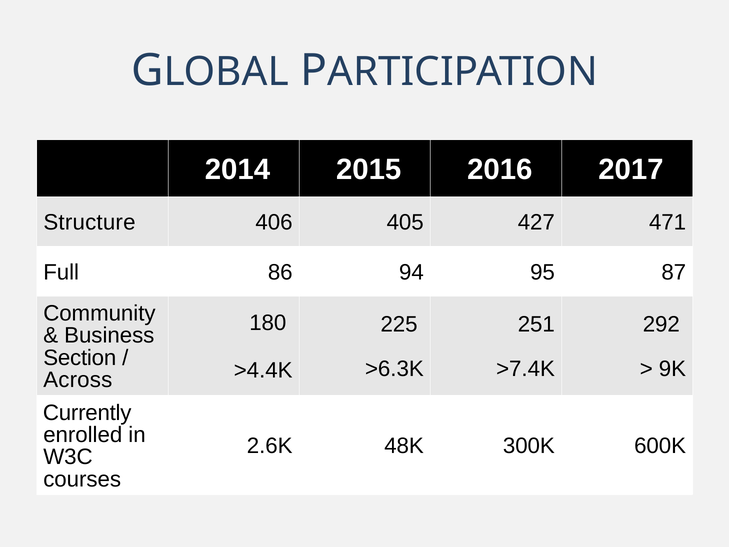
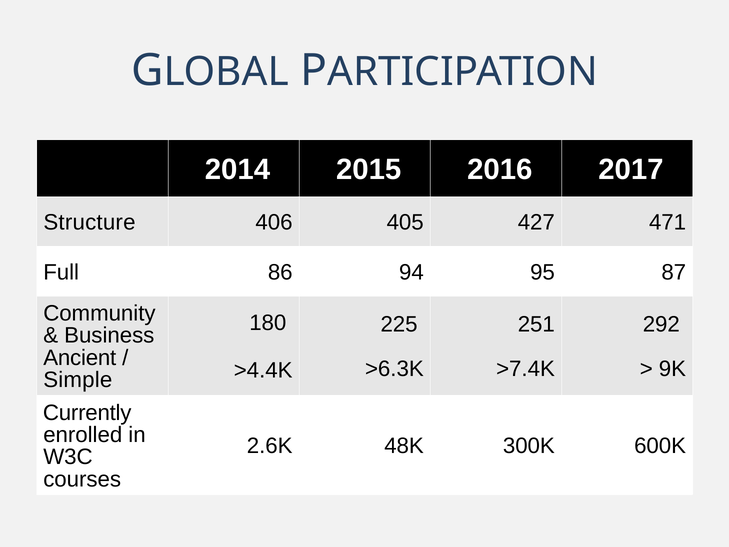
Section: Section -> Ancient (80, 358)
Across: Across -> Simple (78, 380)
